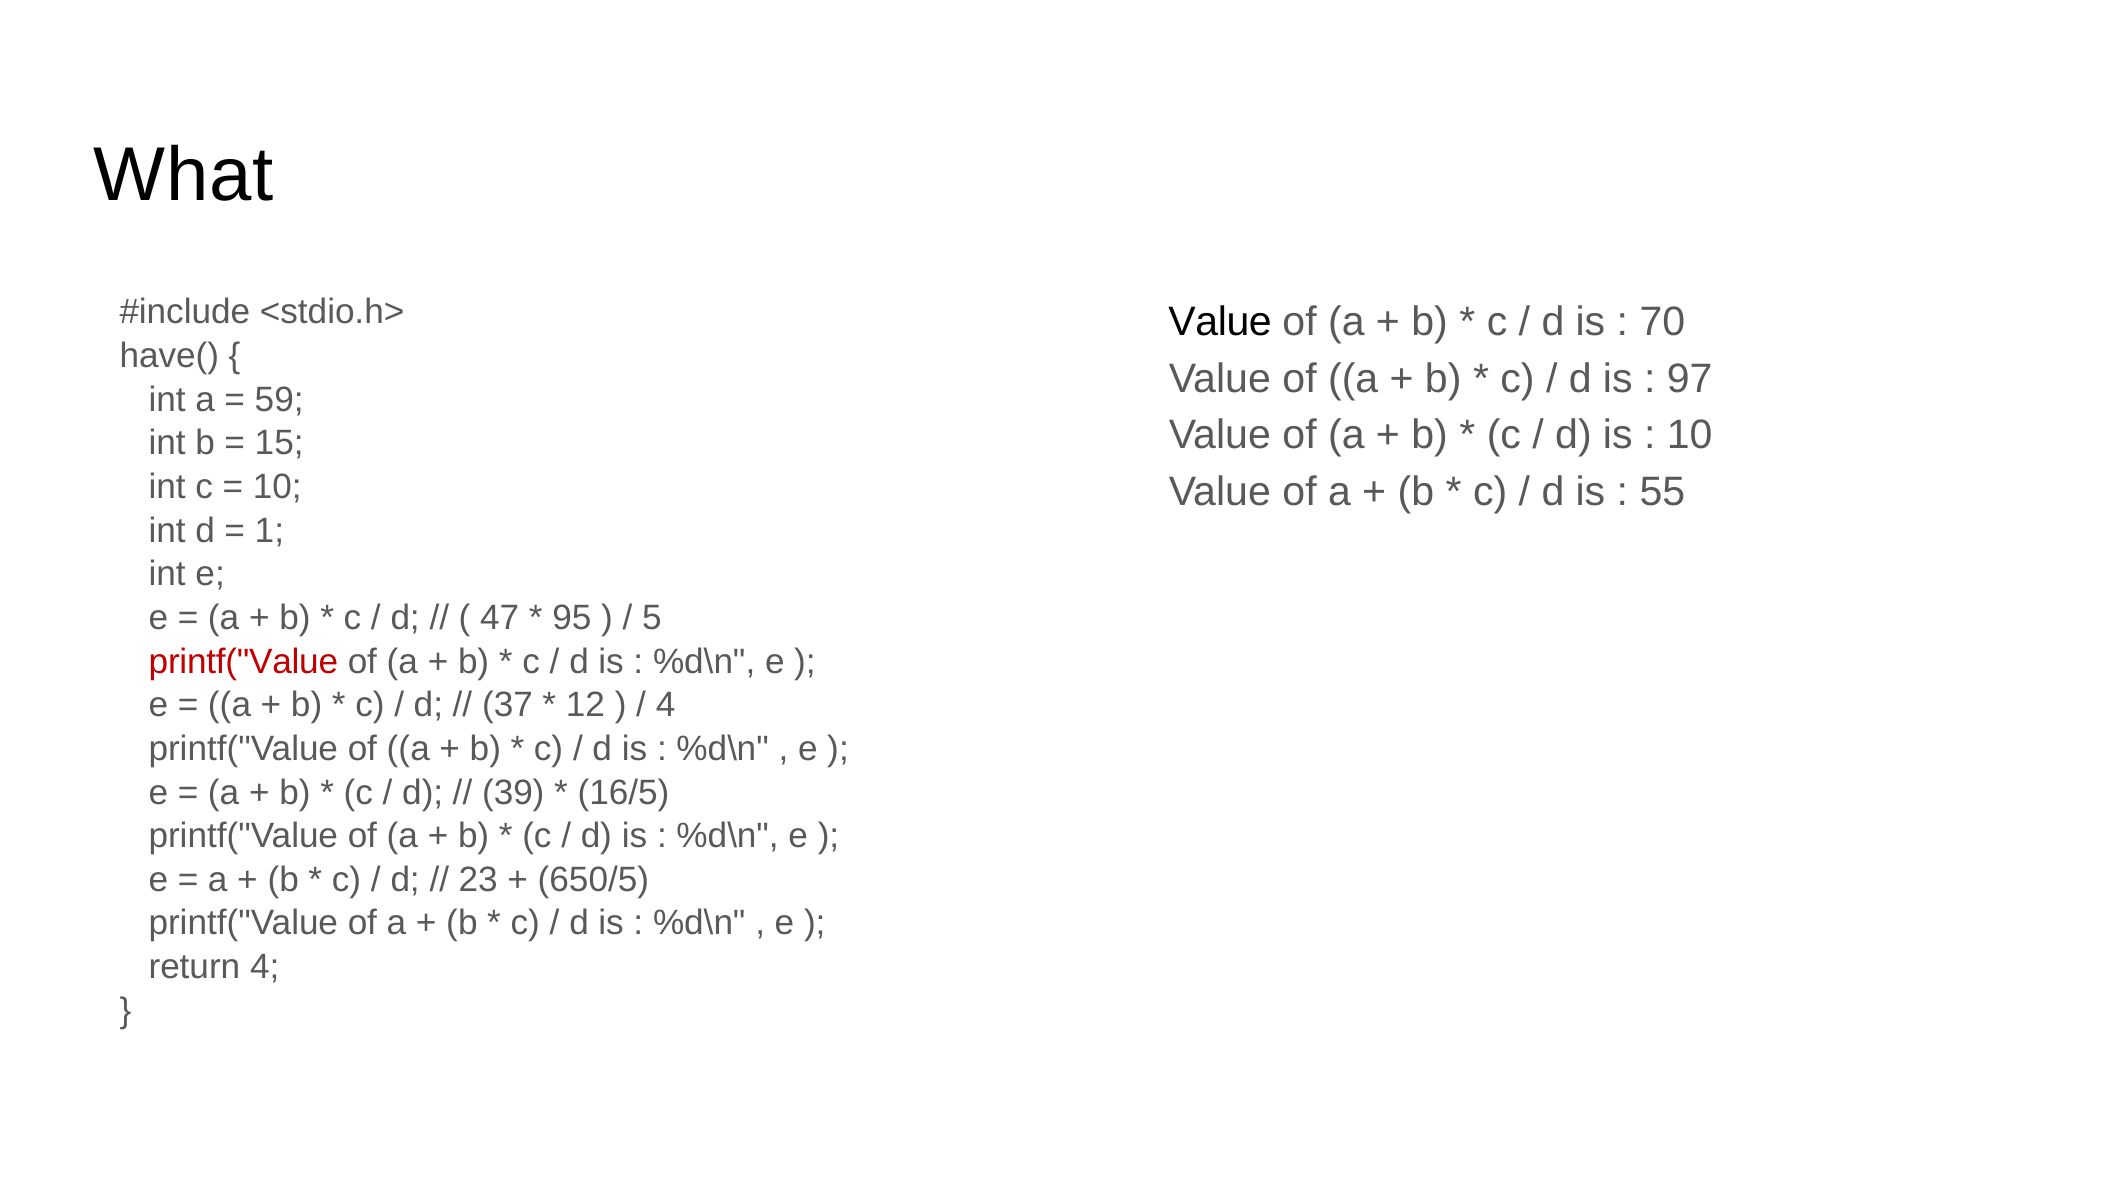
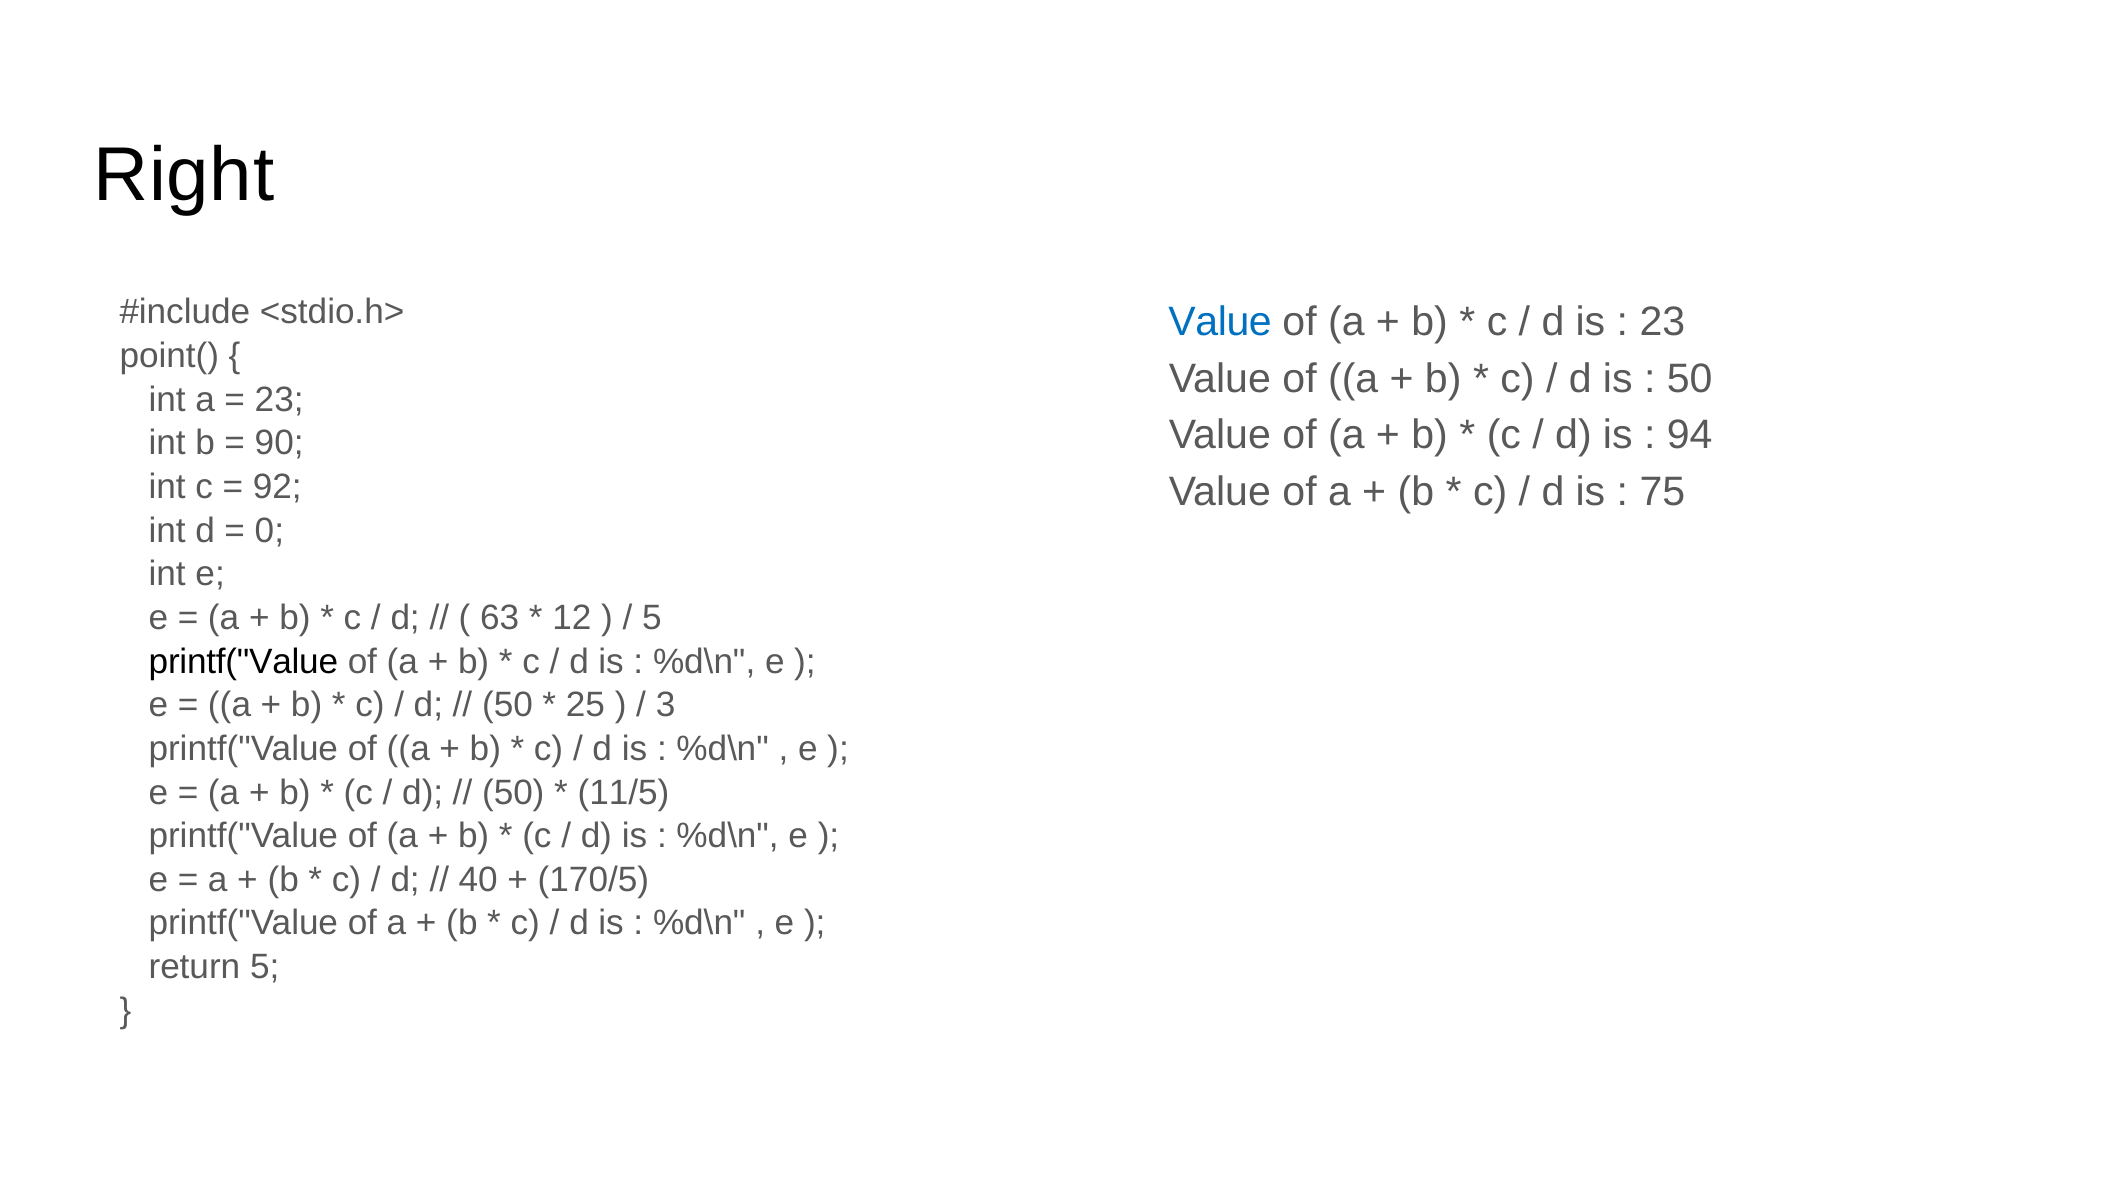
What: What -> Right (184, 175)
Value colour: black -> blue (1220, 322)
70: 70 -> 23 (1662, 322)
have(: have( -> point( (169, 356)
97: 97 -> 50 (1690, 379)
59: 59 -> 23 (279, 399)
10: 10 -> 94 (1690, 435)
15: 15 -> 90 (279, 443)
10: 10 -> 92 (277, 487)
55: 55 -> 75 (1662, 492)
1: 1 -> 0 (269, 530)
47: 47 -> 63 (500, 618)
95: 95 -> 12 (572, 618)
printf("Value colour: red -> black (243, 661)
37: 37 -> 50 (507, 705)
12: 12 -> 25 (585, 705)
4: 4 -> 3 (666, 705)
39: 39 -> 50 (513, 792)
16/5: 16/5 -> 11/5 (623, 792)
23: 23 -> 40 (478, 879)
650/5: 650/5 -> 170/5 (593, 879)
return 4: 4 -> 5 (265, 967)
